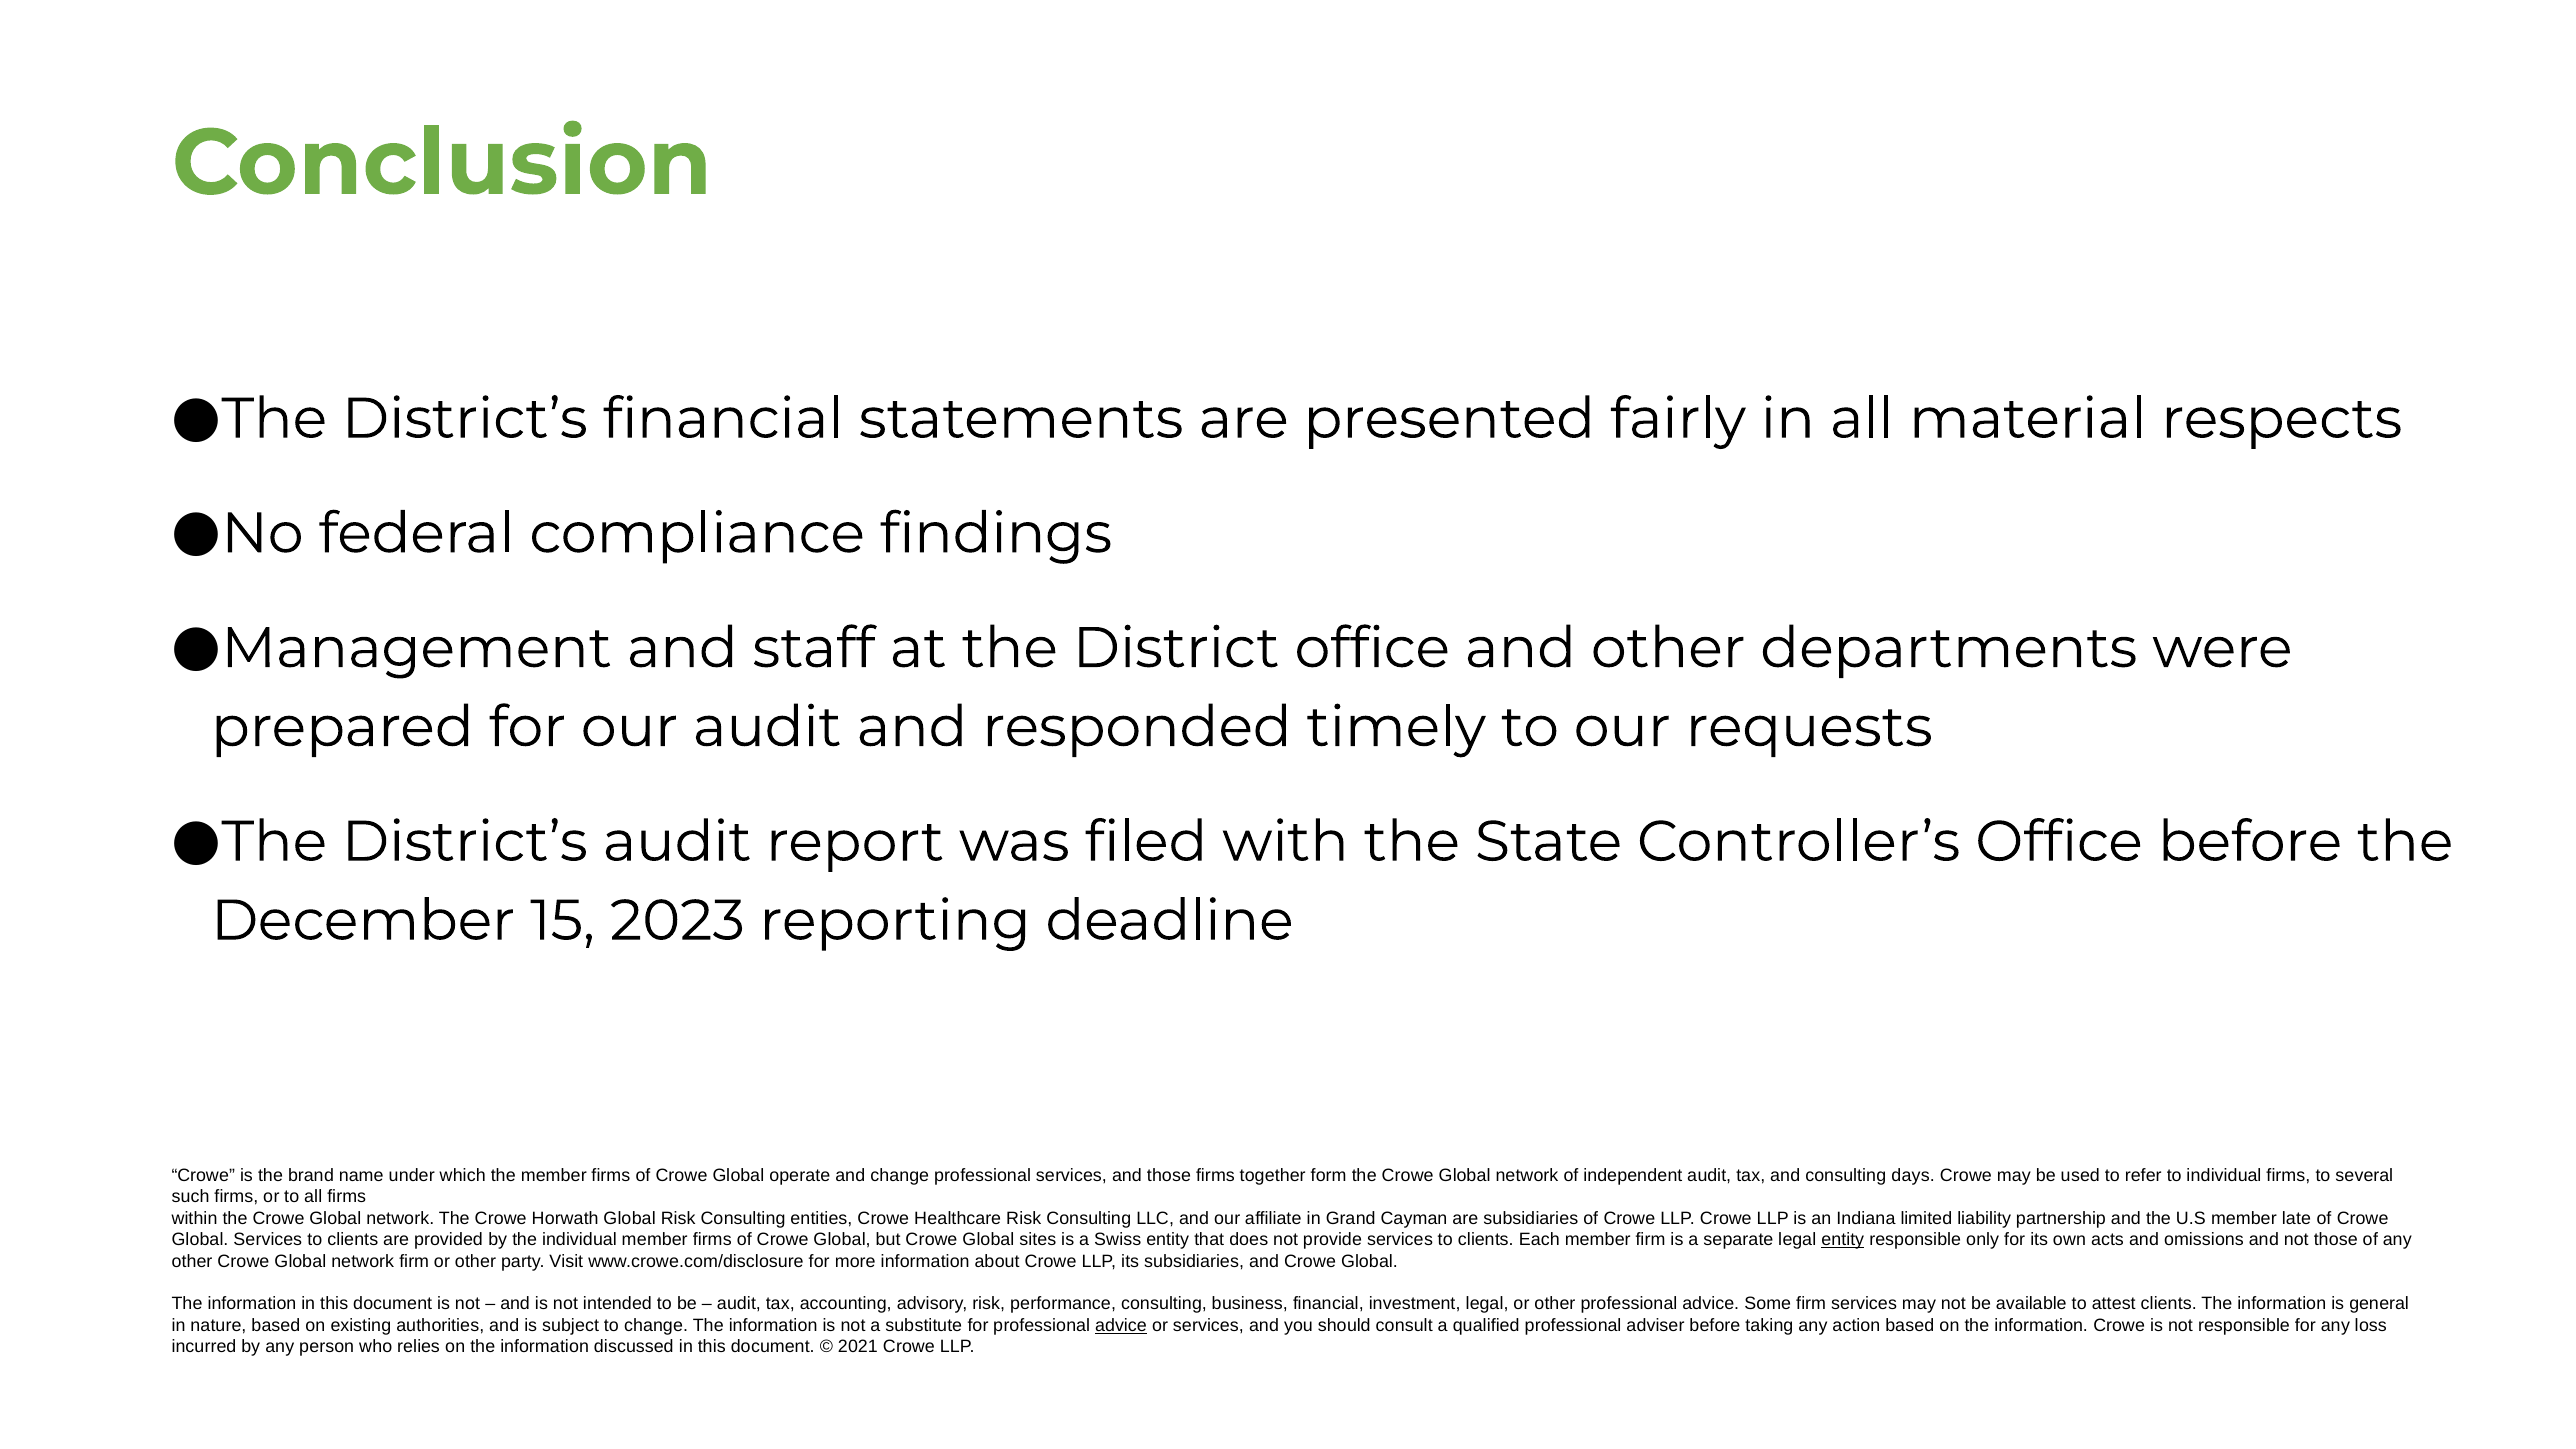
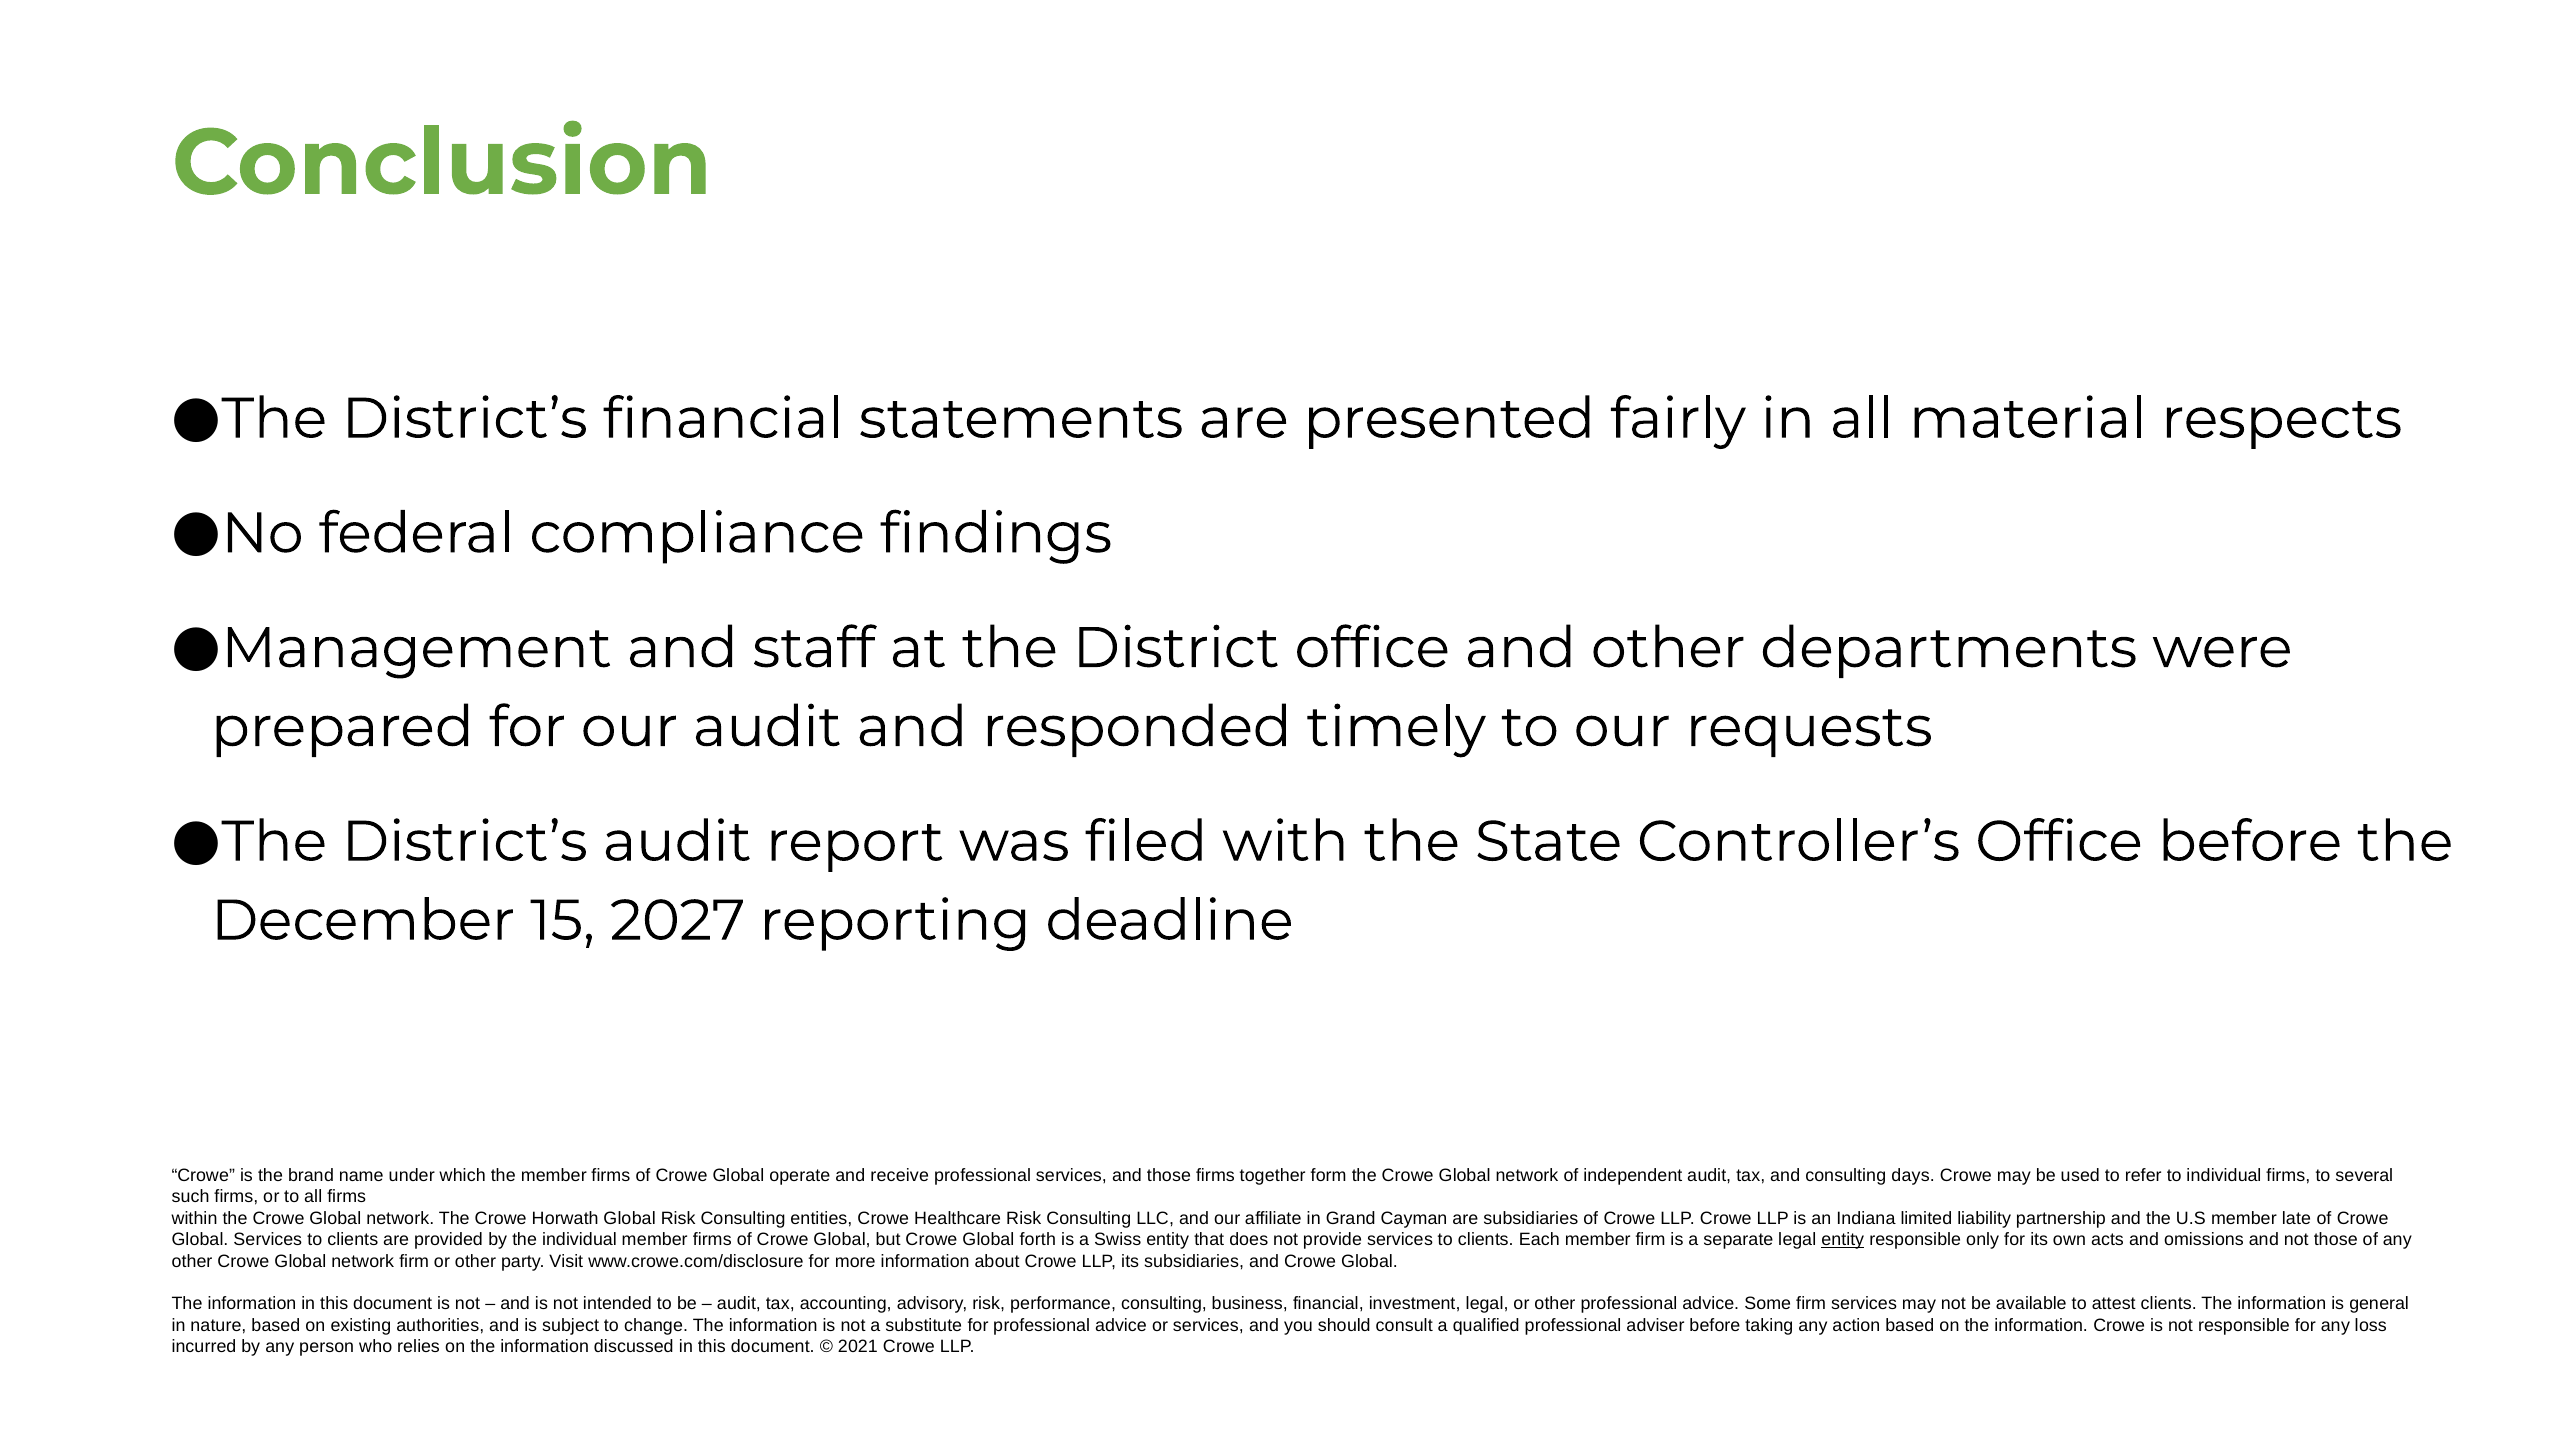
2023: 2023 -> 2027 (678, 921)
and change: change -> receive (900, 1176)
sites: sites -> forth (1038, 1240)
advice underline: present -> none (1121, 1325)
